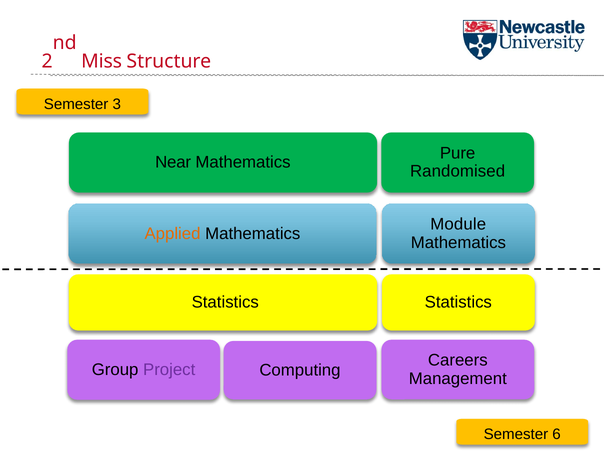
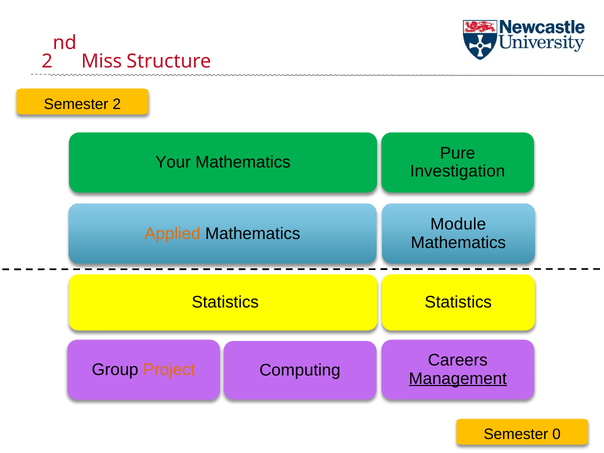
Semester 3: 3 -> 2 (117, 104)
Near: Near -> Your (173, 162)
Randomised: Randomised -> Investigation (458, 171)
Project colour: purple -> orange (169, 370)
Management underline: none -> present (458, 378)
6: 6 -> 0 (557, 434)
